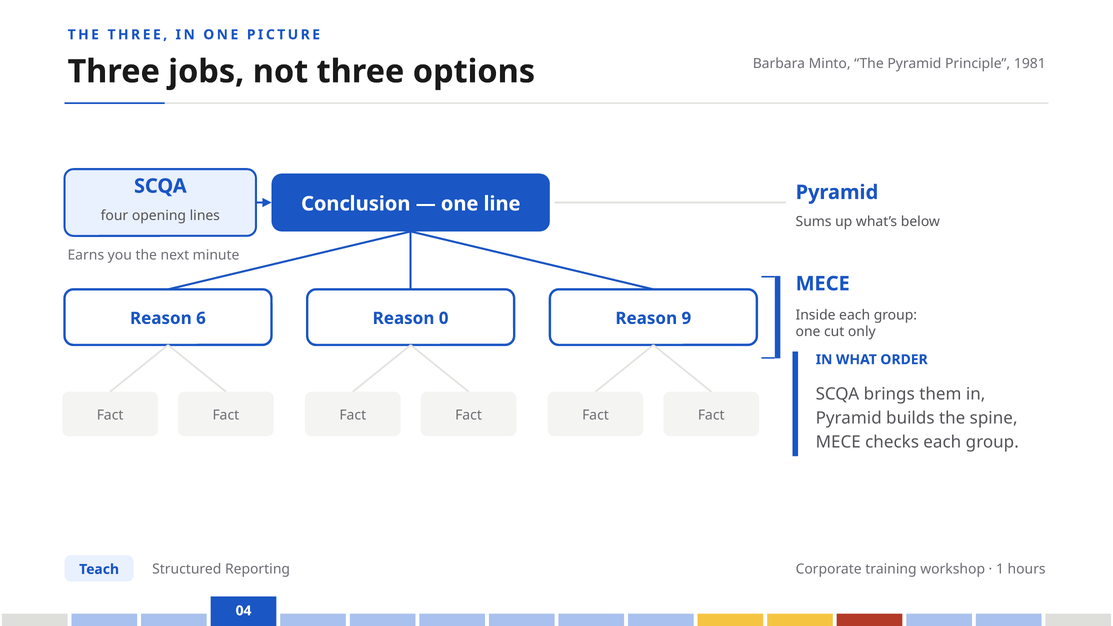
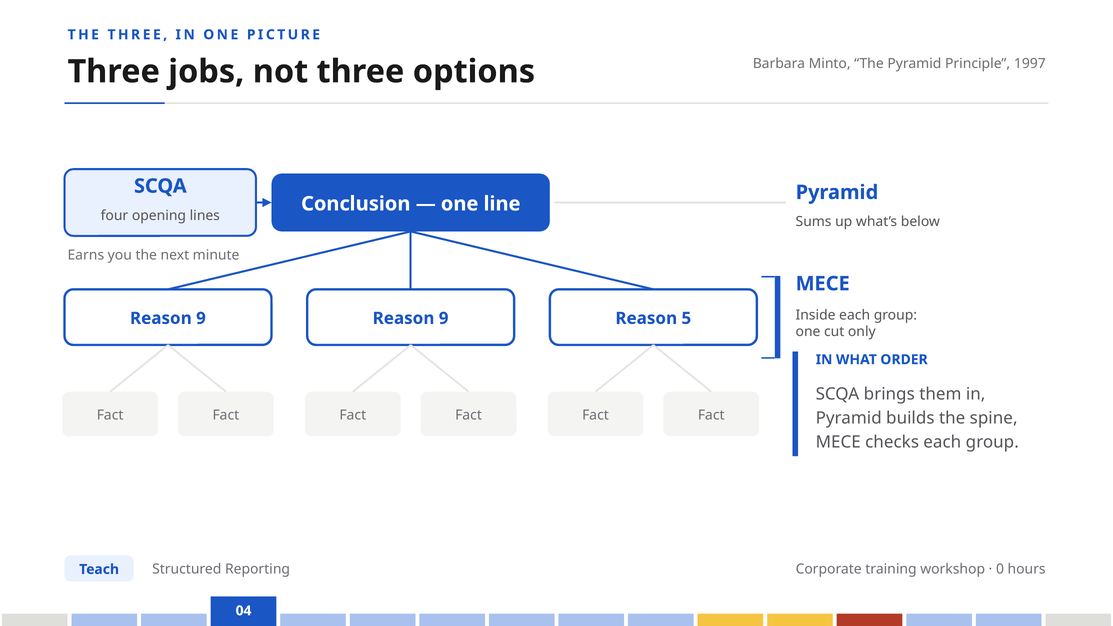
1981: 1981 -> 1997 (1030, 64)
6: 6 -> 9 (201, 318)
0: 0 -> 9 (444, 318)
9: 9 -> 5 (686, 318)
1: 1 -> 0 (1000, 569)
